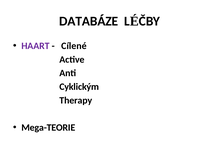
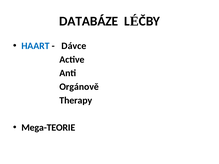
HAART colour: purple -> blue (35, 46)
Cílené: Cílené -> Dávce (74, 46)
Cyklickým: Cyklickým -> Orgánově (79, 87)
